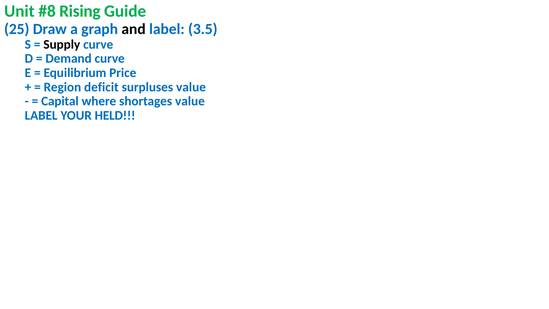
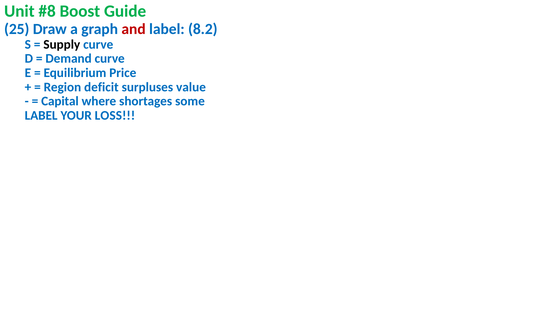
Rising: Rising -> Boost (80, 11)
and colour: black -> red (134, 29)
3.5: 3.5 -> 8.2 (203, 29)
shortages value: value -> some (190, 101)
HELD: HELD -> LOSS (115, 115)
